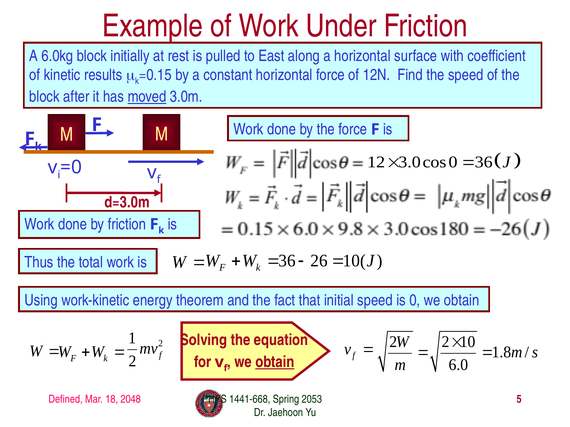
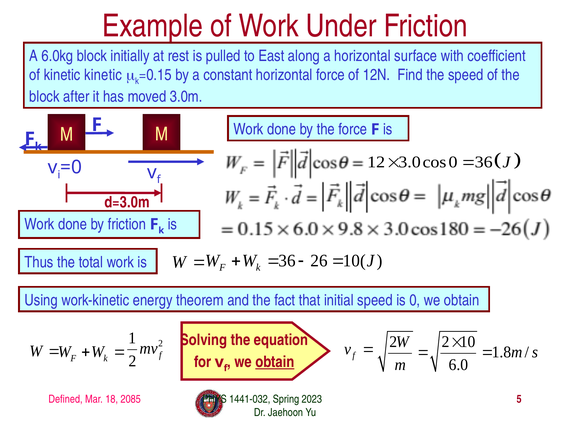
kinetic results: results -> kinetic (103, 75)
moved underline: present -> none (147, 97)
2048: 2048 -> 2085 (131, 400)
1441-668: 1441-668 -> 1441-032 (250, 400)
2053: 2053 -> 2023 (312, 400)
